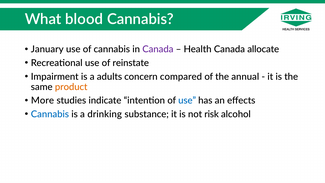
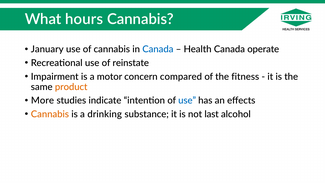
blood: blood -> hours (84, 19)
Canada colour: purple -> blue (158, 49)
allocate: allocate -> operate (263, 49)
adults: adults -> motor (110, 77)
annual: annual -> fitness (245, 77)
Cannabis colour: blue -> orange (50, 114)
risk: risk -> last (212, 114)
